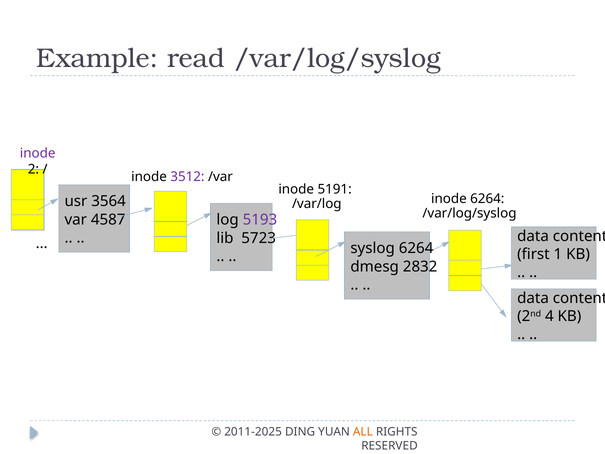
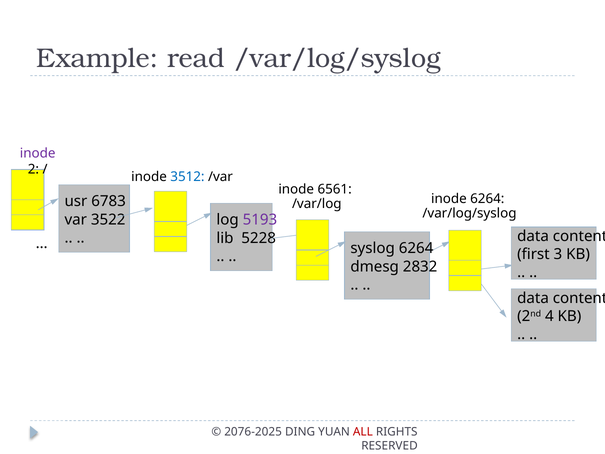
3512 colour: purple -> blue (187, 177)
5191: 5191 -> 6561 (335, 189)
3564: 3564 -> 6783 (109, 201)
4587: 4587 -> 3522 (108, 219)
5723: 5723 -> 5228 (259, 238)
1: 1 -> 3 (558, 254)
2011-2025: 2011-2025 -> 2076-2025 (253, 431)
ALL colour: orange -> red (363, 431)
